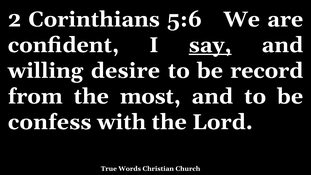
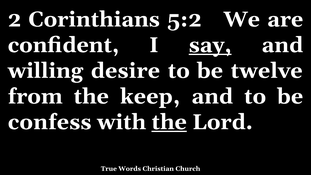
5:6: 5:6 -> 5:2 (184, 19)
record: record -> twelve (267, 71)
most: most -> keep (150, 96)
the underline: none -> present (169, 122)
